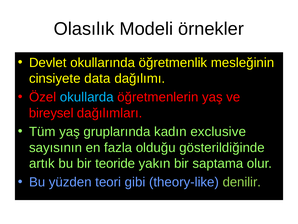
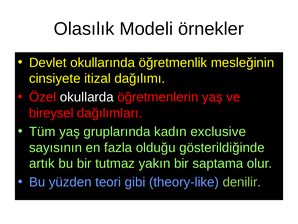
data: data -> itizal (97, 78)
okullarda colour: light blue -> white (87, 97)
teoride: teoride -> tutmaz (115, 163)
